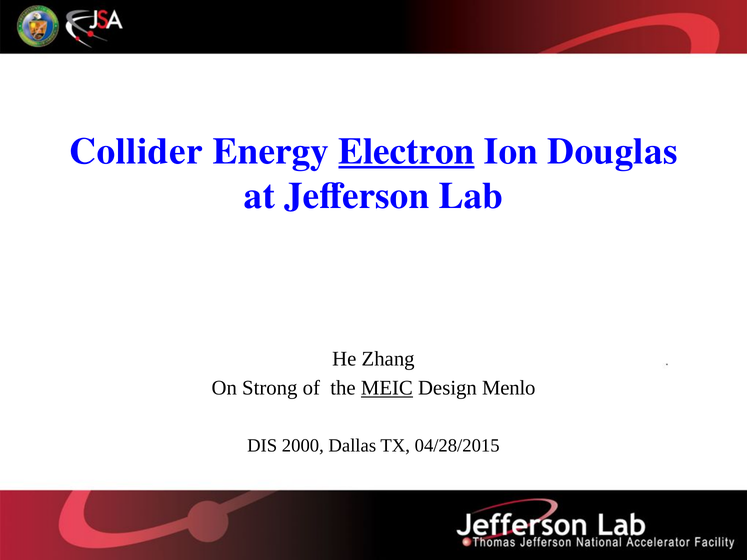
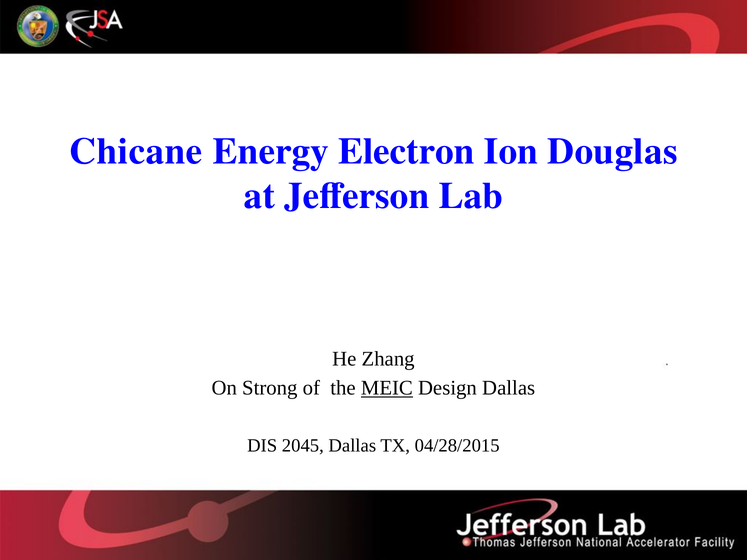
Collider: Collider -> Chicane (136, 151)
Electron underline: present -> none (407, 151)
Design Menlo: Menlo -> Dallas (509, 388)
2000: 2000 -> 2045 (303, 446)
